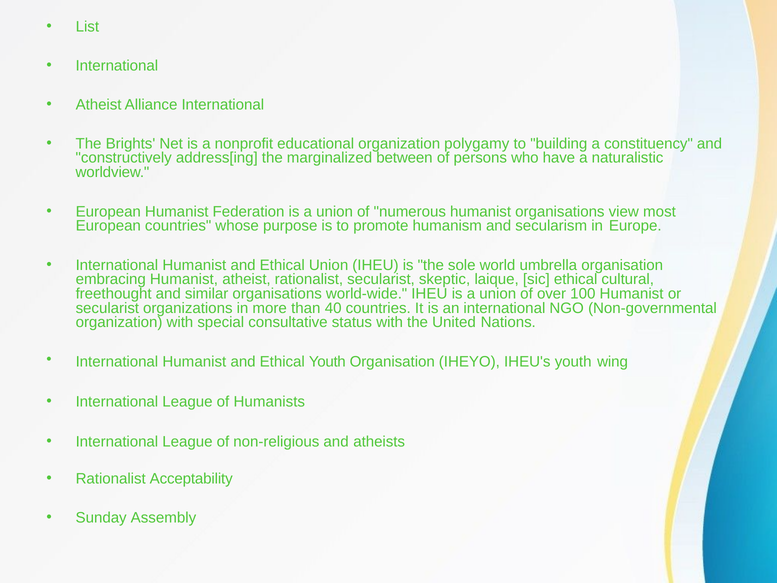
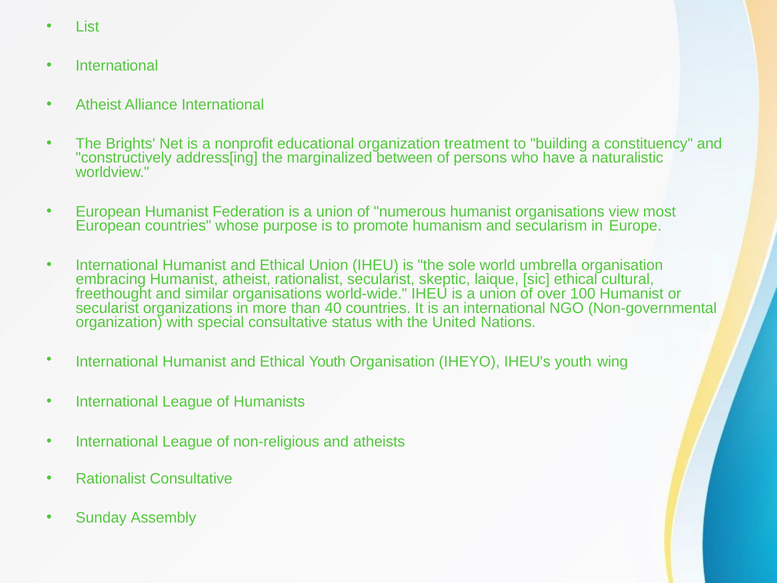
polygamy: polygamy -> treatment (477, 144)
Rationalist Acceptability: Acceptability -> Consultative (191, 479)
